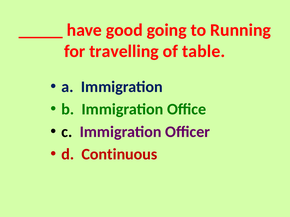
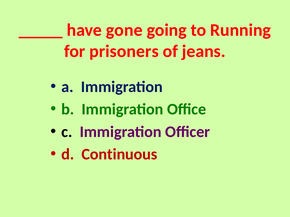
good: good -> gone (124, 30)
travelling: travelling -> prisoners (124, 51)
table: table -> jeans (204, 51)
